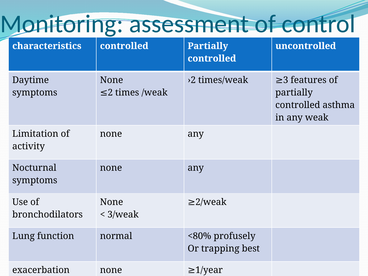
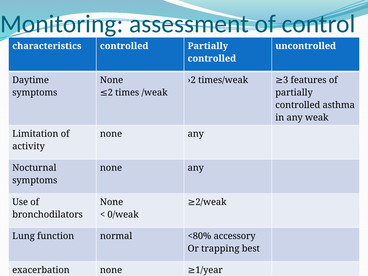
3/weak: 3/weak -> 0/weak (123, 215)
profusely: profusely -> accessory (235, 236)
